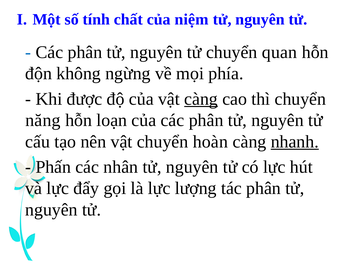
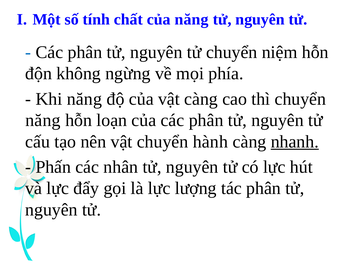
của niệm: niệm -> năng (192, 19)
quan: quan -> niệm (280, 52)
Khi được: được -> năng (84, 99)
càng underline: present -> none (201, 99)
hoàn: hoàn -> hành (210, 142)
